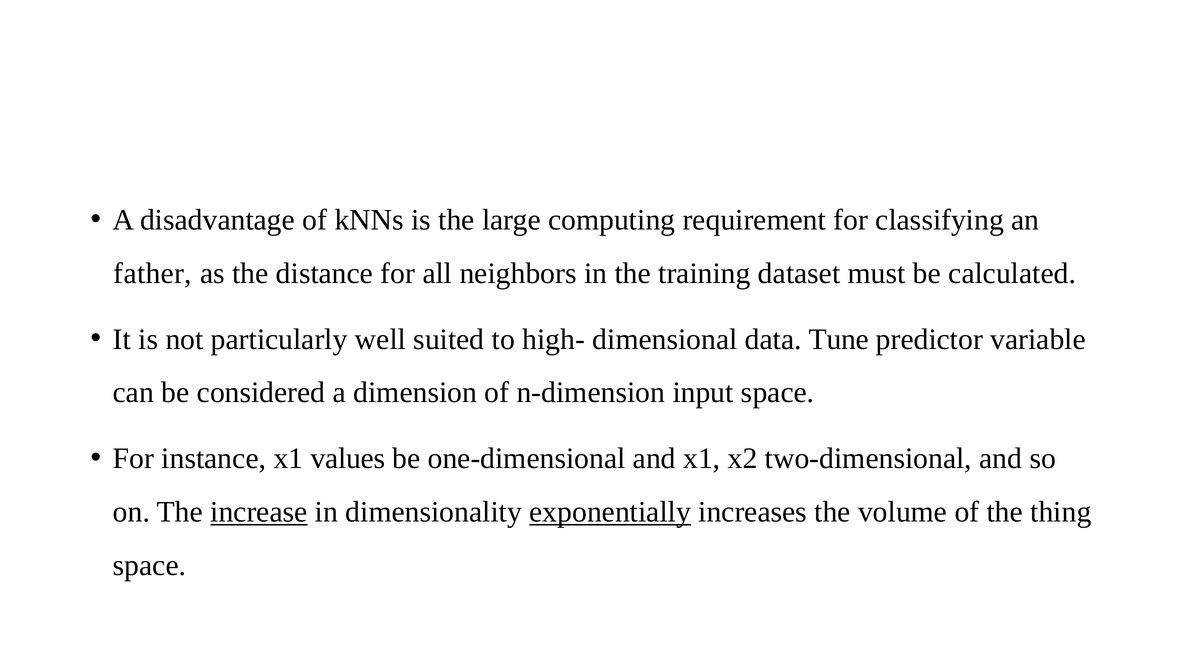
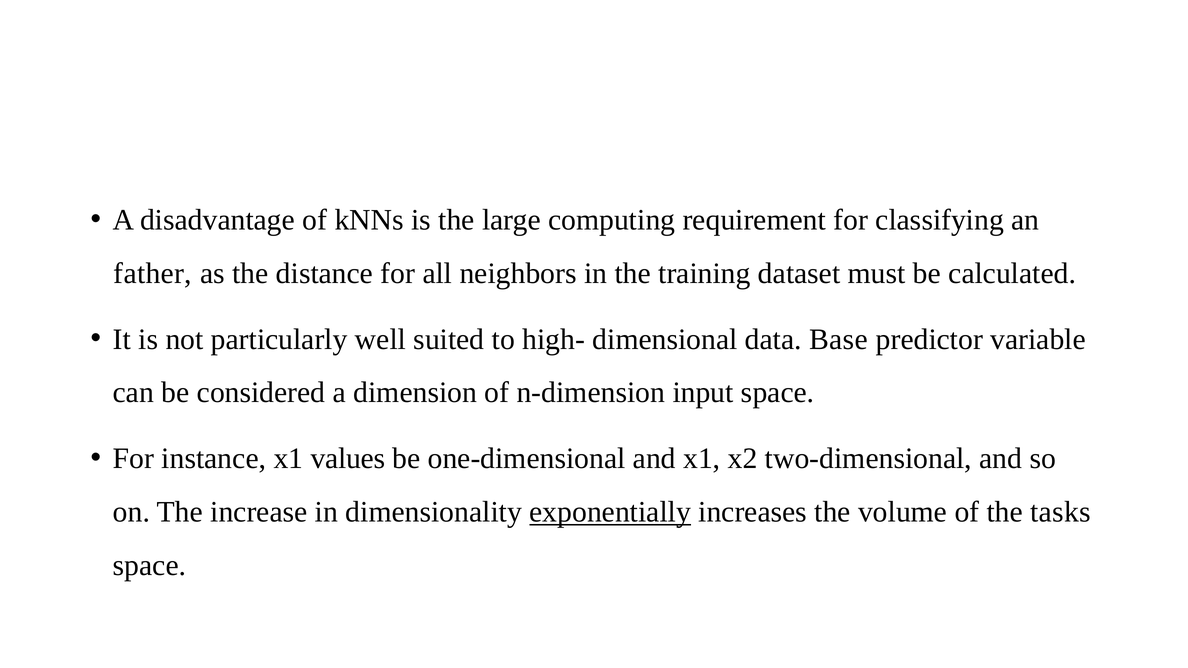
Tune: Tune -> Base (839, 339)
increase underline: present -> none (259, 512)
thing: thing -> tasks (1061, 512)
